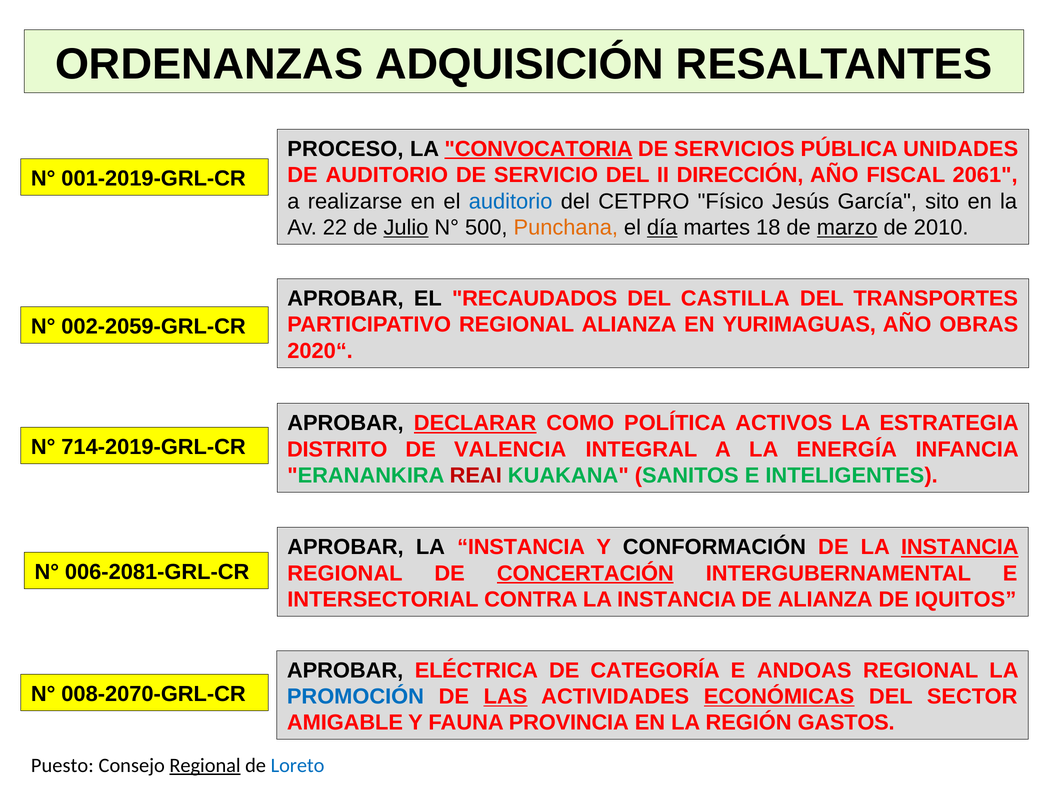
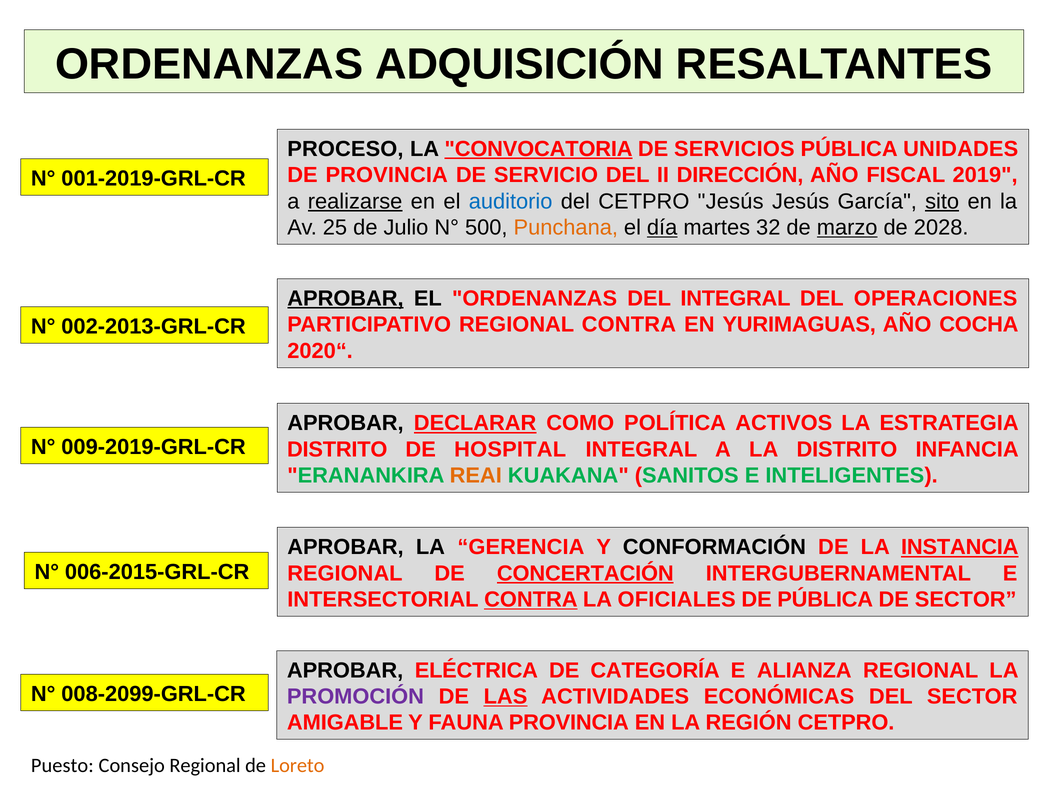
DE AUDITORIO: AUDITORIO -> PROVINCIA (387, 175)
2061: 2061 -> 2019 (985, 175)
realizarse underline: none -> present (355, 201)
CETPRO Físico: Físico -> Jesús (731, 201)
sito underline: none -> present (942, 201)
22: 22 -> 25 (335, 227)
Julio underline: present -> none (406, 227)
18: 18 -> 32 (768, 227)
2010: 2010 -> 2028 (941, 227)
APROBAR underline: none -> present (346, 298)
EL RECAUDADOS: RECAUDADOS -> ORDENANZAS (535, 298)
DEL CASTILLA: CASTILLA -> INTEGRAL (735, 298)
TRANSPORTES: TRANSPORTES -> OPERACIONES (936, 298)
REGIONAL ALIANZA: ALIANZA -> CONTRA (629, 325)
OBRAS: OBRAS -> COCHA (979, 325)
002-2059-GRL-CR: 002-2059-GRL-CR -> 002-2013-GRL-CR (154, 327)
714-2019-GRL-CR: 714-2019-GRL-CR -> 009-2019-GRL-CR (154, 447)
VALENCIA: VALENCIA -> HOSPITAL (510, 449)
LA ENERGÍA: ENERGÍA -> DISTRITO (847, 449)
REAI colour: red -> orange (476, 476)
APROBAR LA INSTANCIA: INSTANCIA -> GERENCIA (521, 547)
006-2081-GRL-CR: 006-2081-GRL-CR -> 006-2015-GRL-CR (157, 572)
CONTRA underline: none -> present (531, 599)
INSTANCIA: INSTANCIA -> OFICIALES (677, 599)
DE ALIANZA: ALIANZA -> PÚBLICA (825, 599)
DE IQUITOS: IQUITOS -> SECTOR (966, 599)
ANDOAS: ANDOAS -> ALIANZA (804, 670)
008-2070-GRL-CR: 008-2070-GRL-CR -> 008-2099-GRL-CR (154, 694)
PROMOCIÓN colour: blue -> purple (355, 696)
ECONÓMICAS underline: present -> none (779, 696)
REGIÓN GASTOS: GASTOS -> CETPRO (846, 723)
Regional underline: present -> none (205, 765)
Loreto colour: blue -> orange (298, 765)
